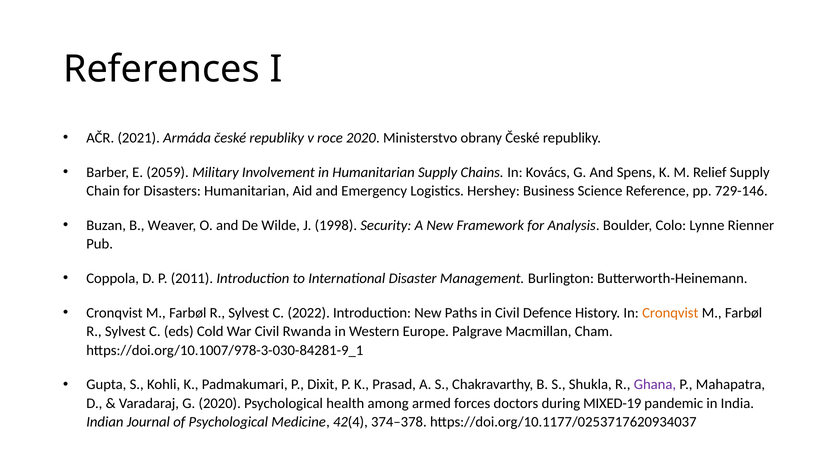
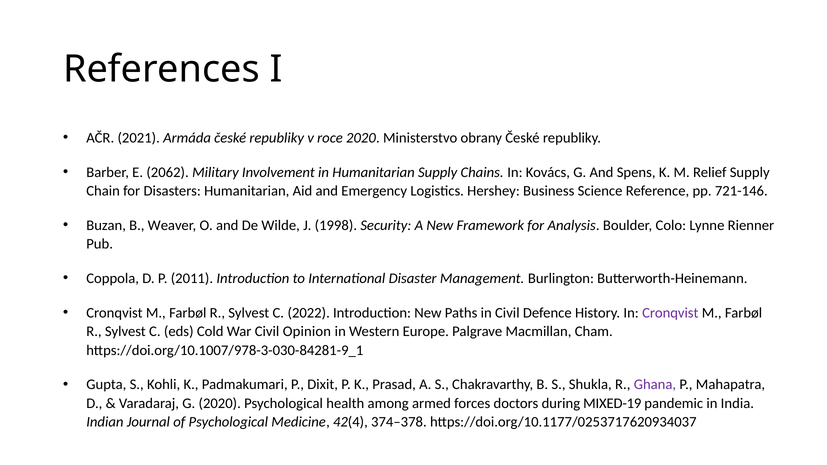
2059: 2059 -> 2062 (168, 172)
729-146: 729-146 -> 721-146 (741, 191)
Cronqvist colour: orange -> purple (670, 313)
Rwanda: Rwanda -> Opinion (307, 332)
